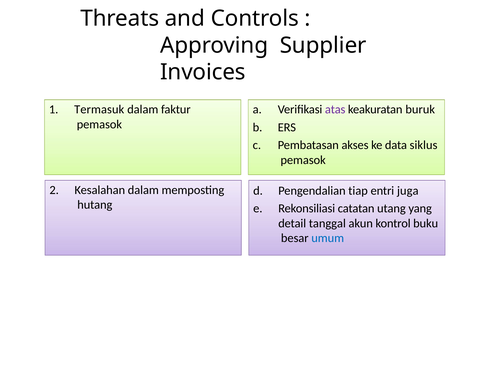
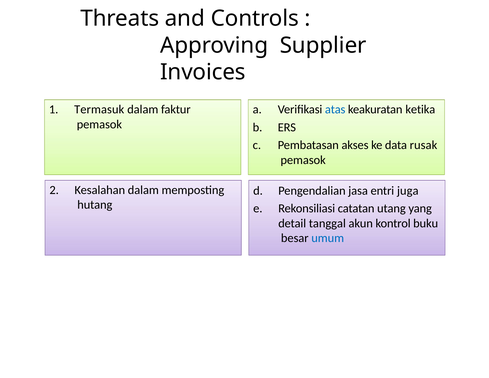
atas colour: purple -> blue (335, 110)
buruk: buruk -> ketika (420, 110)
siklus: siklus -> rusak (423, 145)
tiap: tiap -> jasa (358, 191)
